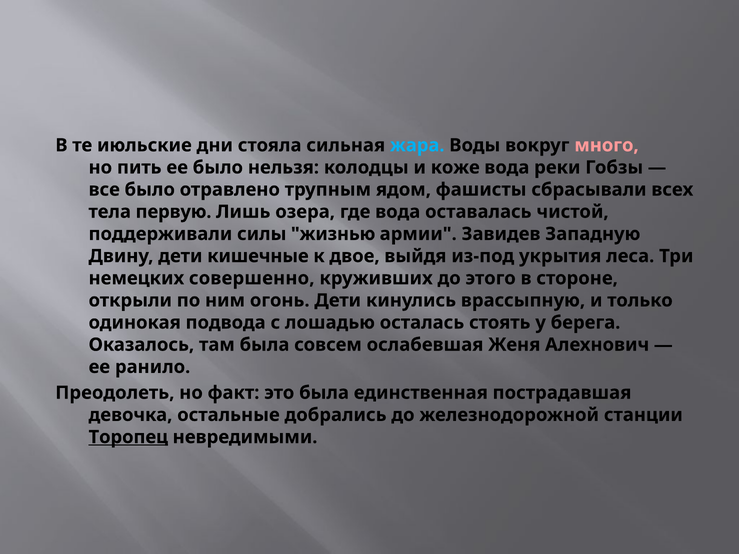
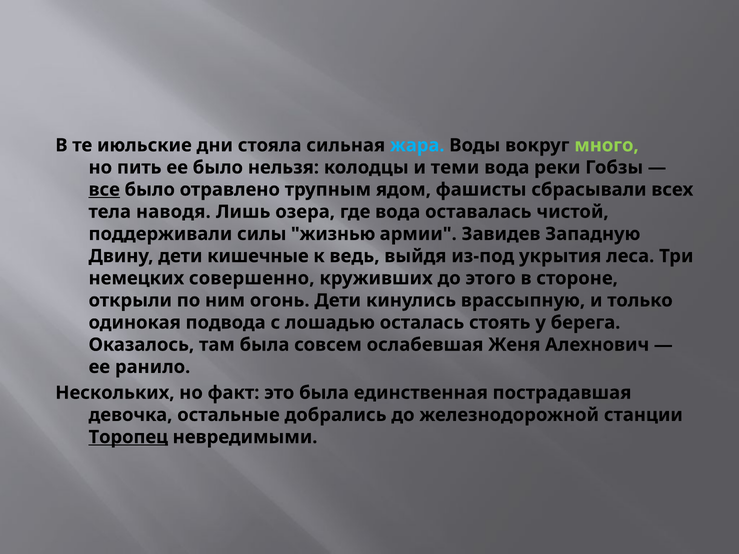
много colour: pink -> light green (607, 145)
коже: коже -> теми (455, 168)
все underline: none -> present (104, 190)
первую: первую -> наводя (173, 212)
двое: двое -> ведь (355, 256)
Преодолеть: Преодолеть -> Нескольких (115, 393)
